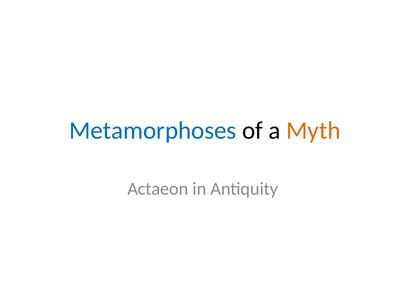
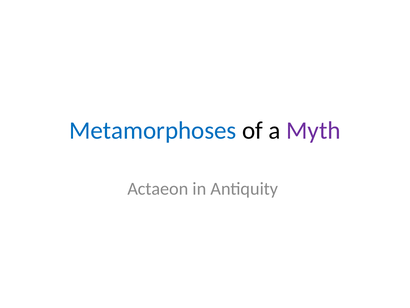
Myth colour: orange -> purple (313, 130)
